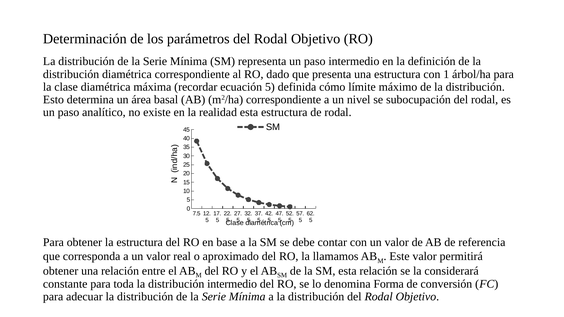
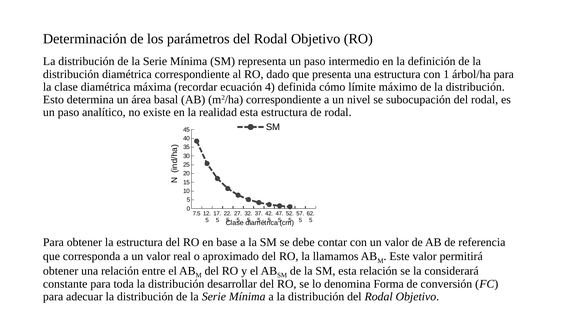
ecuación 5: 5 -> 4 (270, 87)
distribución intermedio: intermedio -> desarrollar (232, 284)
